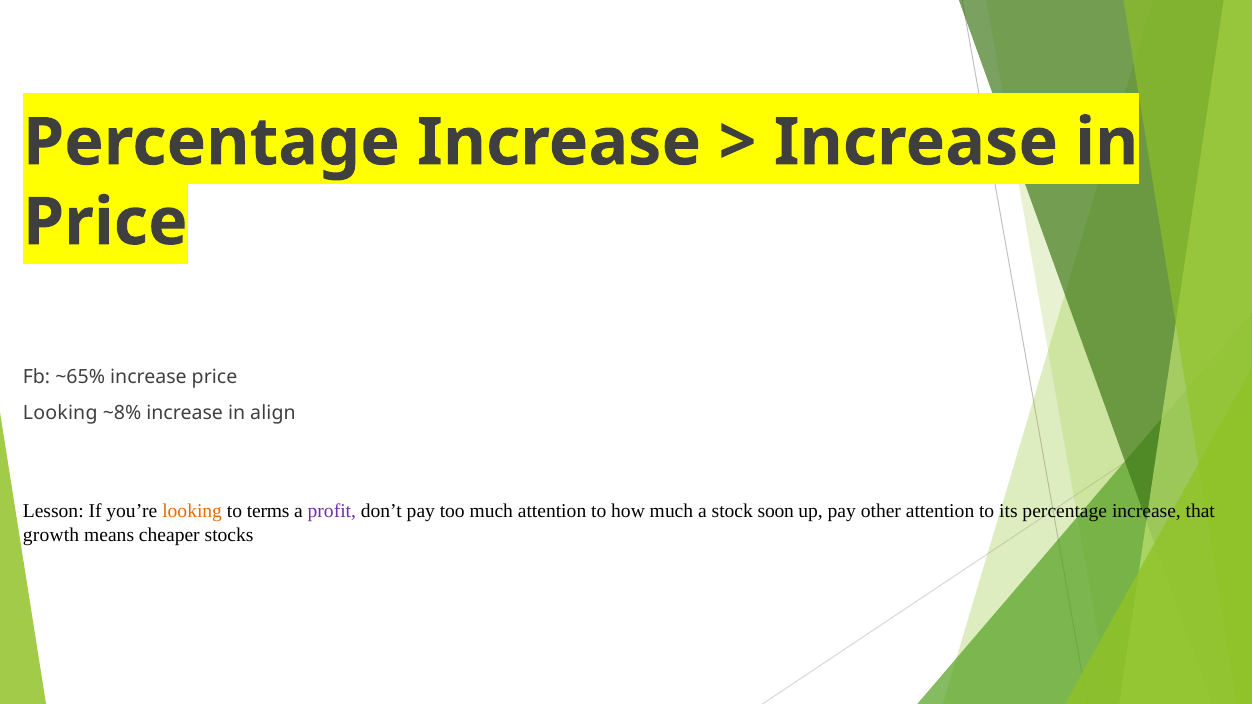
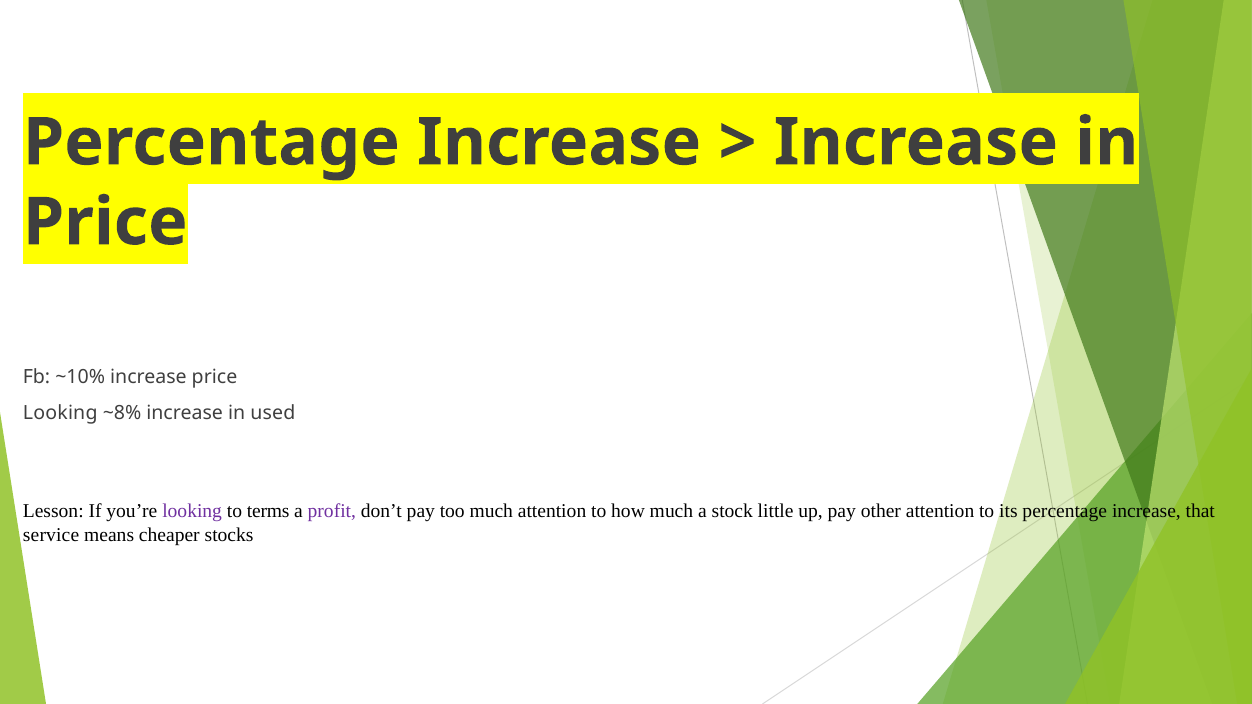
~65%: ~65% -> ~10% (80, 377)
align: align -> used (273, 413)
looking colour: orange -> purple (192, 511)
soon: soon -> little (776, 511)
growth: growth -> service (51, 535)
